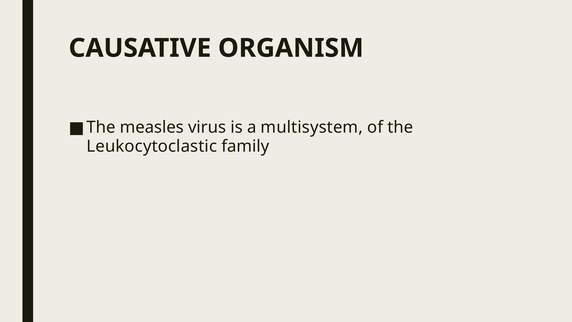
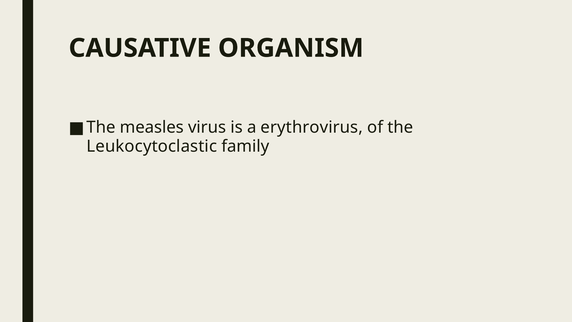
multisystem: multisystem -> erythrovirus (312, 127)
